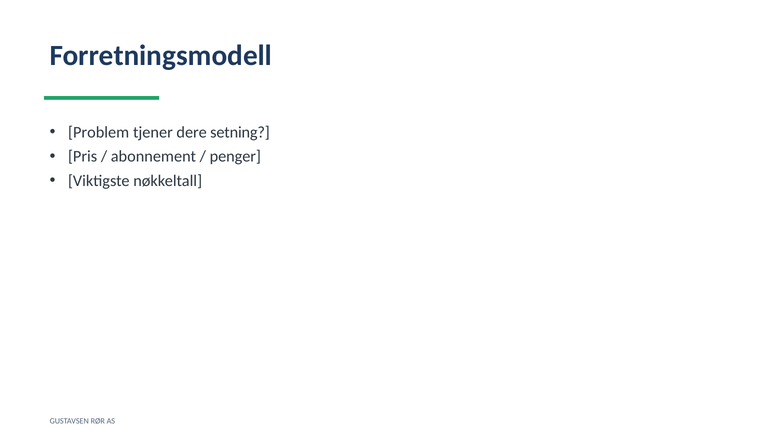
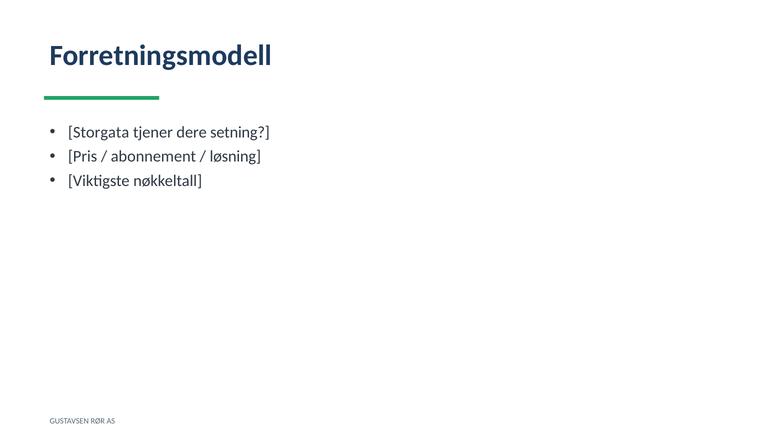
Problem: Problem -> Storgata (99, 132)
penger: penger -> løsning (235, 157)
